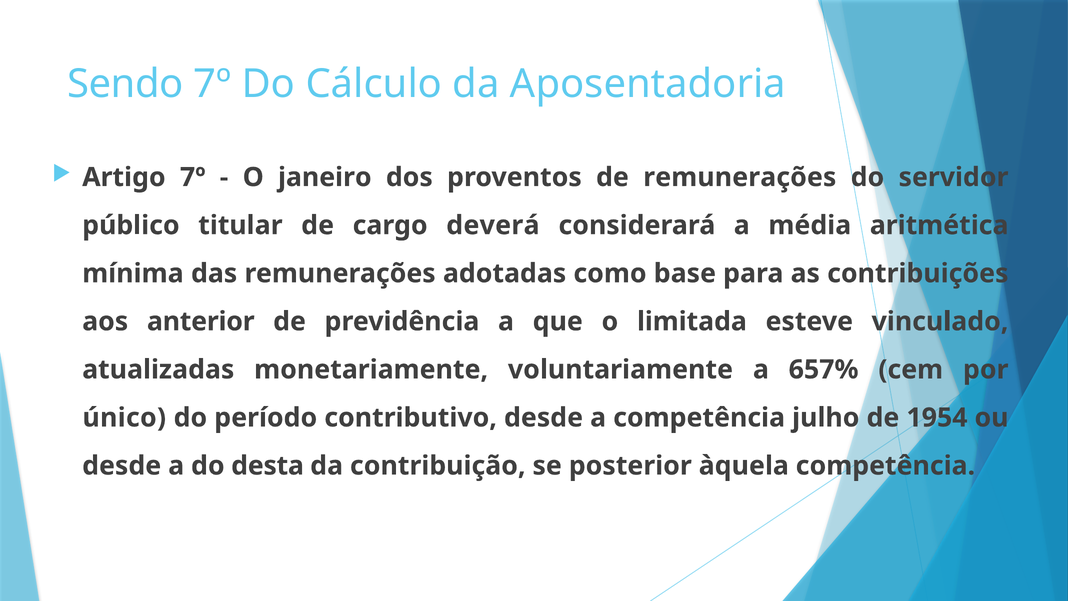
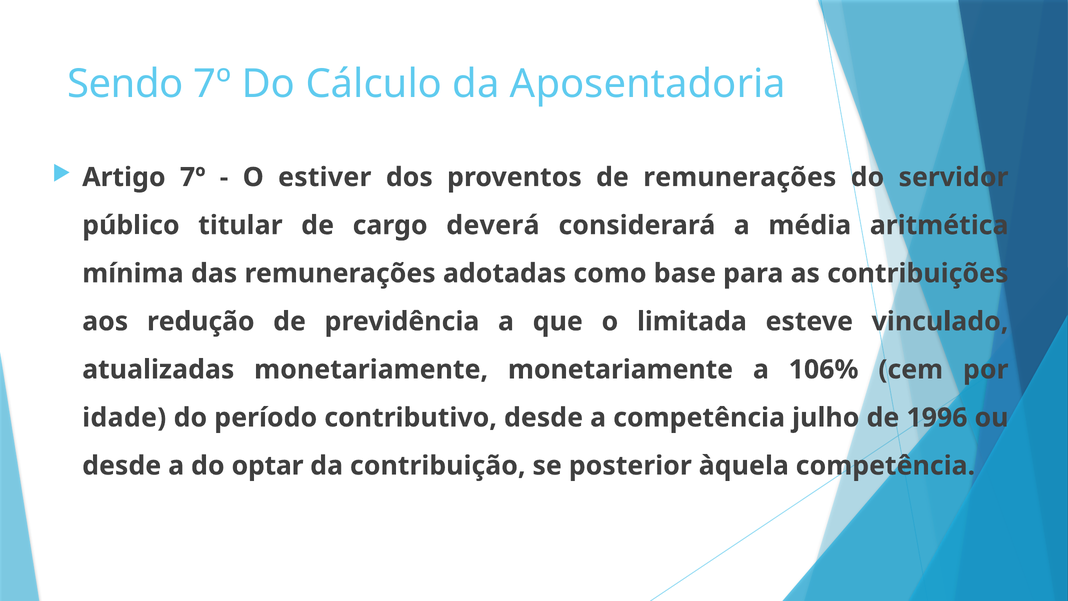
janeiro: janeiro -> estiver (325, 177)
anterior: anterior -> redução (201, 321)
monetariamente voluntariamente: voluntariamente -> monetariamente (620, 369)
657%: 657% -> 106% (824, 369)
único: único -> idade (124, 418)
1954: 1954 -> 1996 (937, 418)
desta: desta -> optar (268, 466)
